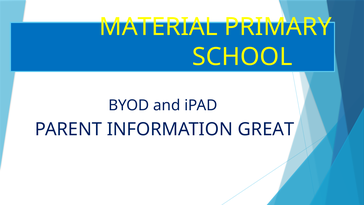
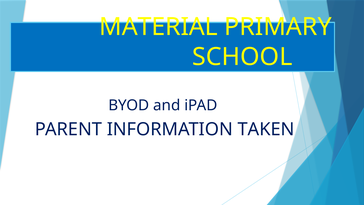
GREAT: GREAT -> TAKEN (266, 129)
